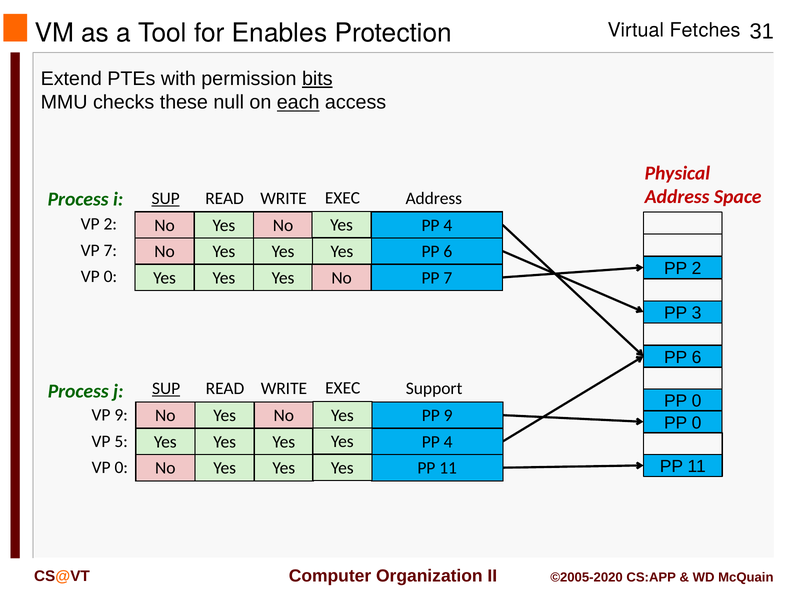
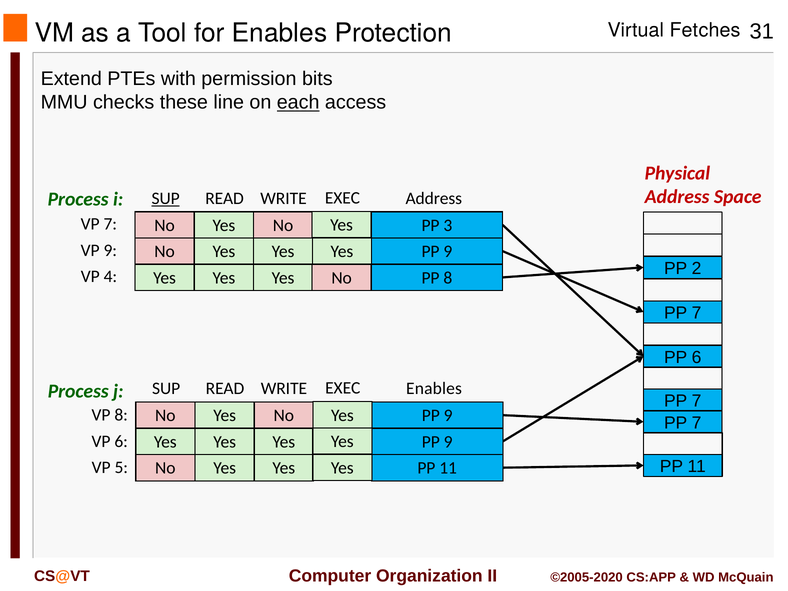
bits underline: present -> none (317, 79)
null: null -> line (229, 102)
VP 2: 2 -> 7 (110, 224)
4: 4 -> 3 (448, 225)
VP 7: 7 -> 9 (110, 250)
6: 6 -> 9 (448, 252)
0: 0 -> 4 (110, 277)
PP 7: 7 -> 8 (448, 278)
3: 3 -> 7 (697, 313)
SUP underline: present -> none (166, 389)
j Support: Support -> Enables (434, 389)
0: 0 -> 7 (697, 401)
VP 9: 9 -> 8 (121, 415)
0: 0 -> 7 (697, 423)
VP 5: 5 -> 6 (121, 441)
4: 4 -> 9 (448, 442)
0: 0 -> 5 (121, 467)
